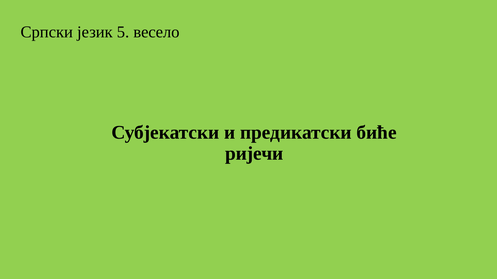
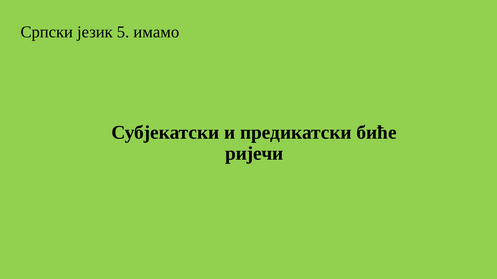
весело: весело -> имамо (156, 32)
